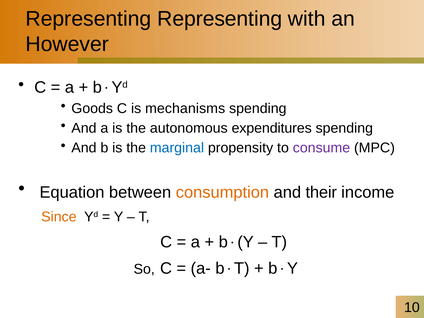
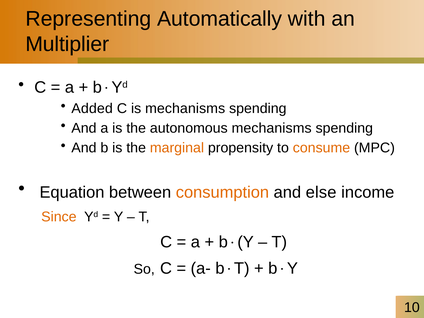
Representing Representing: Representing -> Automatically (220, 19)
However: However -> Multiplier (67, 44)
Goods: Goods -> Added (92, 108)
autonomous expenditures: expenditures -> mechanisms (272, 128)
marginal colour: blue -> orange (177, 148)
consume colour: purple -> orange (321, 148)
their: their -> else (321, 192)
